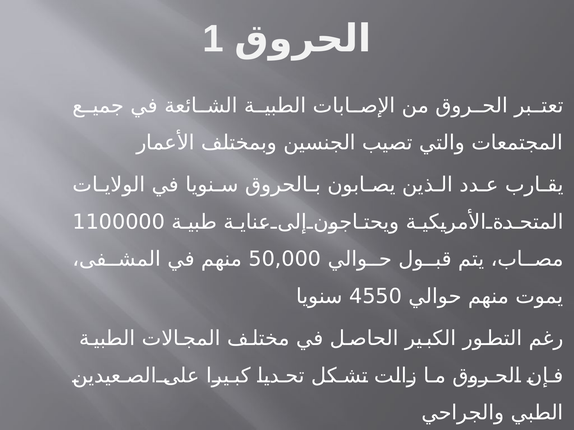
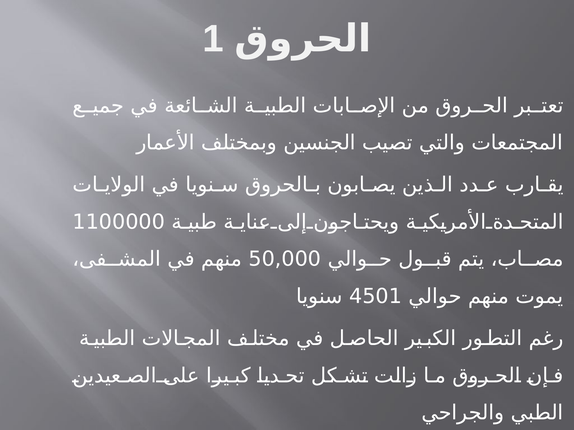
4550: 4550 -> 4501 (376, 297)
